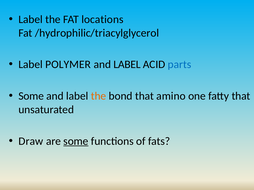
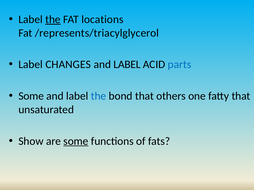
the underline: none -> present (53, 19)
/hydrophilic/triacylglycerol: /hydrophilic/triacylglycerol -> /represents/triacylglycerol (97, 33)
POLYMER: POLYMER -> CHANGES (68, 65)
the colour: orange -> blue (98, 96)
amino: amino -> others (171, 96)
Draw: Draw -> Show (31, 141)
